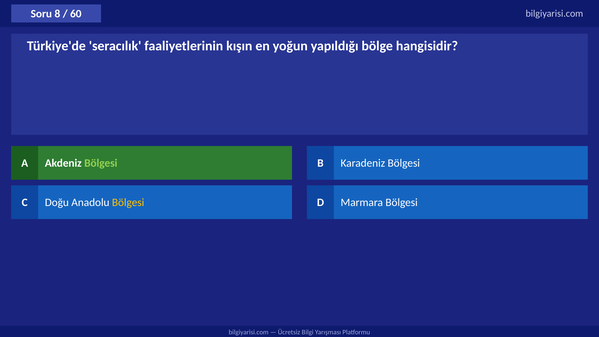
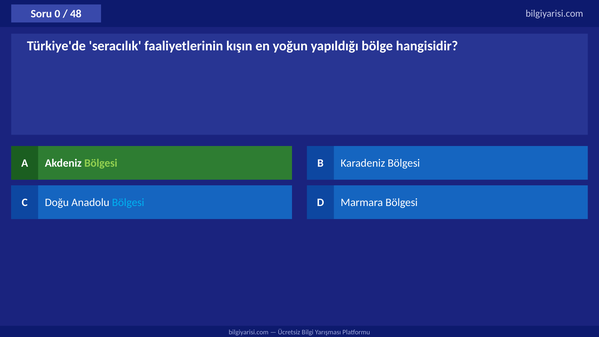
8: 8 -> 0 (57, 14)
60: 60 -> 48 (76, 14)
Bölgesi colour: yellow -> light blue (128, 202)
